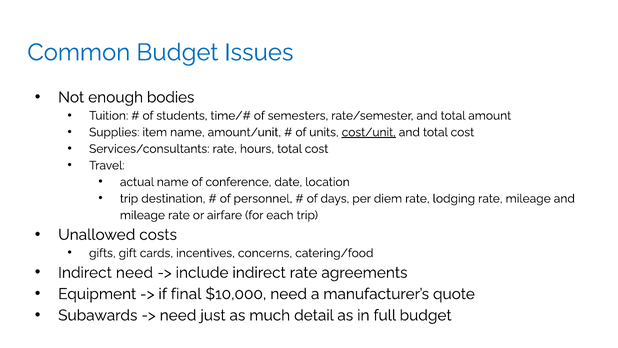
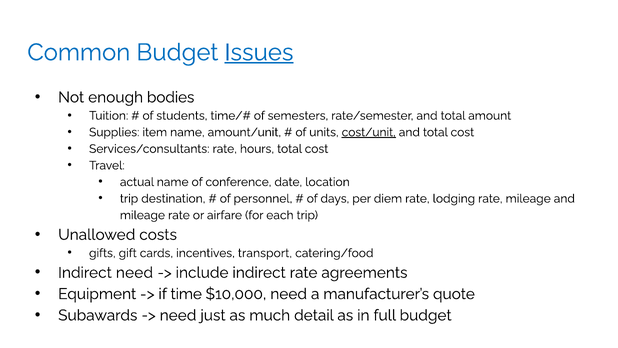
Issues underline: none -> present (259, 52)
concerns: concerns -> transport (265, 253)
final: final -> time (186, 294)
